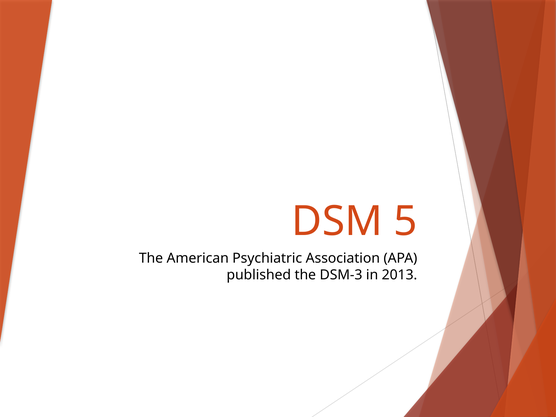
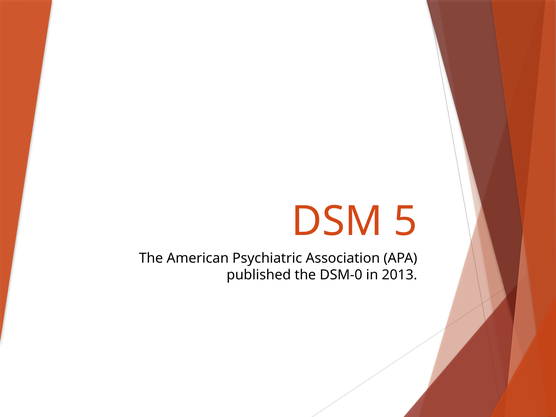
DSM-3: DSM-3 -> DSM-0 (341, 275)
